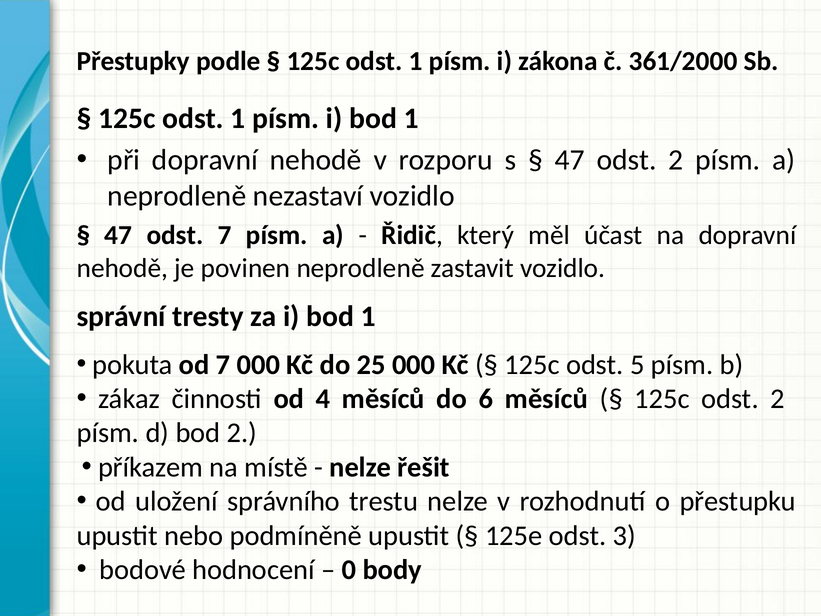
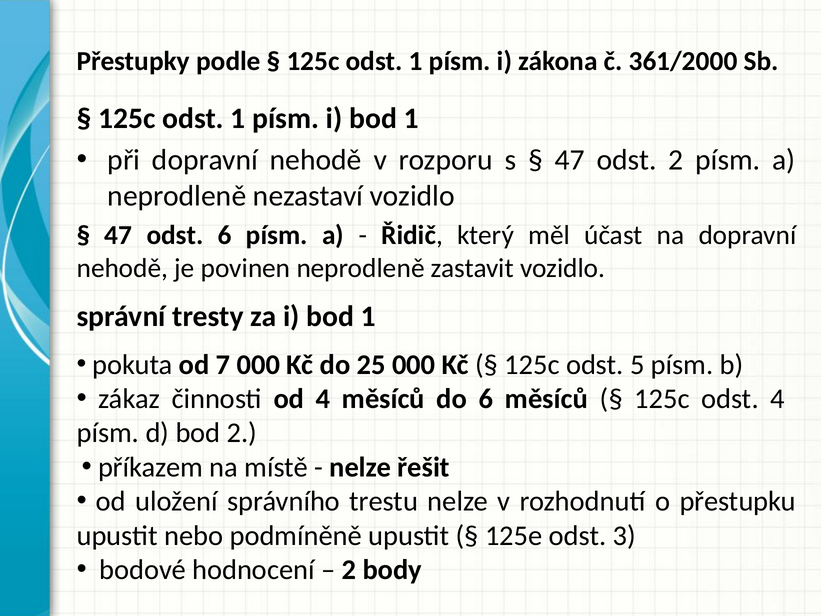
odst 7: 7 -> 6 (225, 235)
125c odst 2: 2 -> 4 (778, 399)
0: 0 -> 2 (349, 570)
